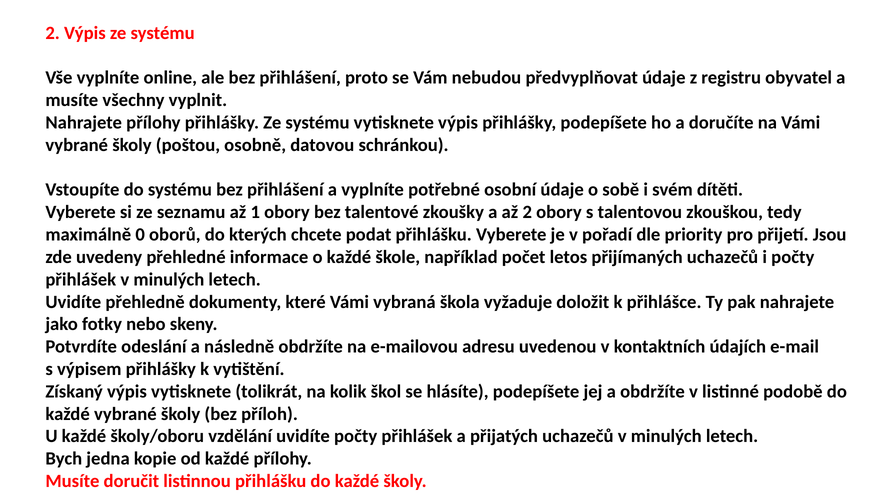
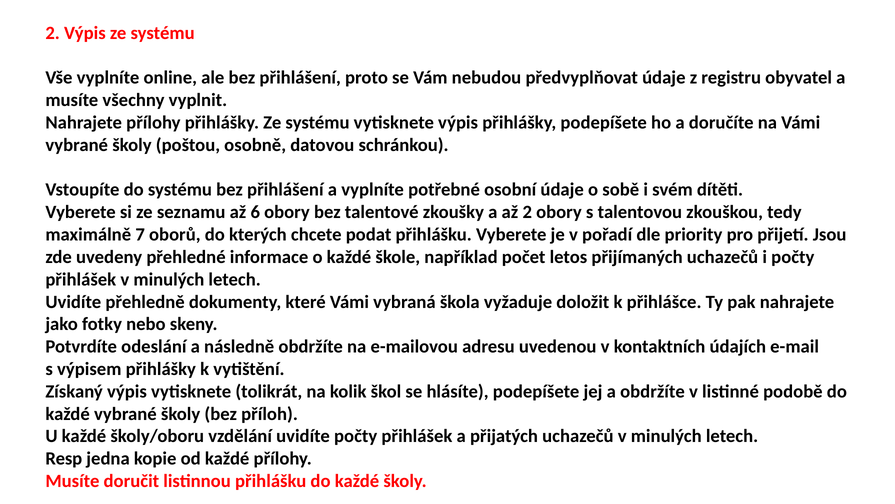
1: 1 -> 6 (255, 212)
0: 0 -> 7 (140, 234)
Bych: Bych -> Resp (64, 458)
